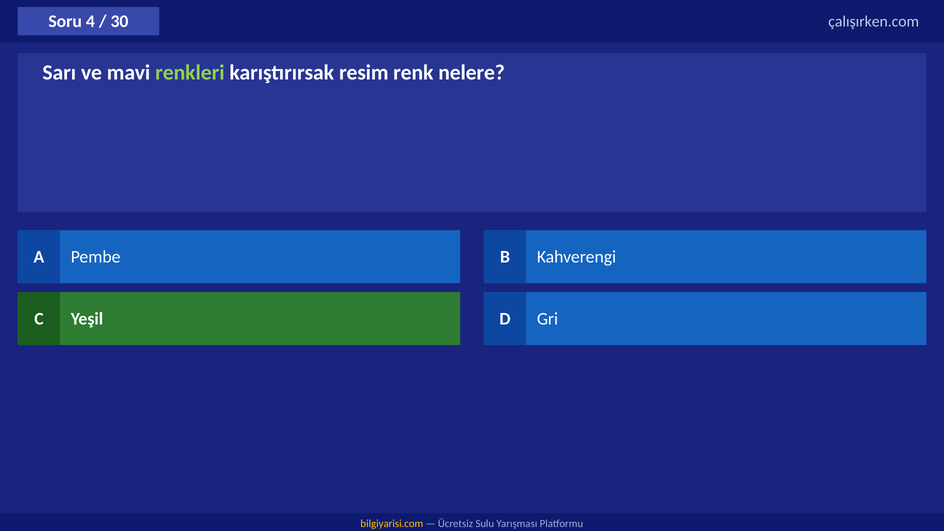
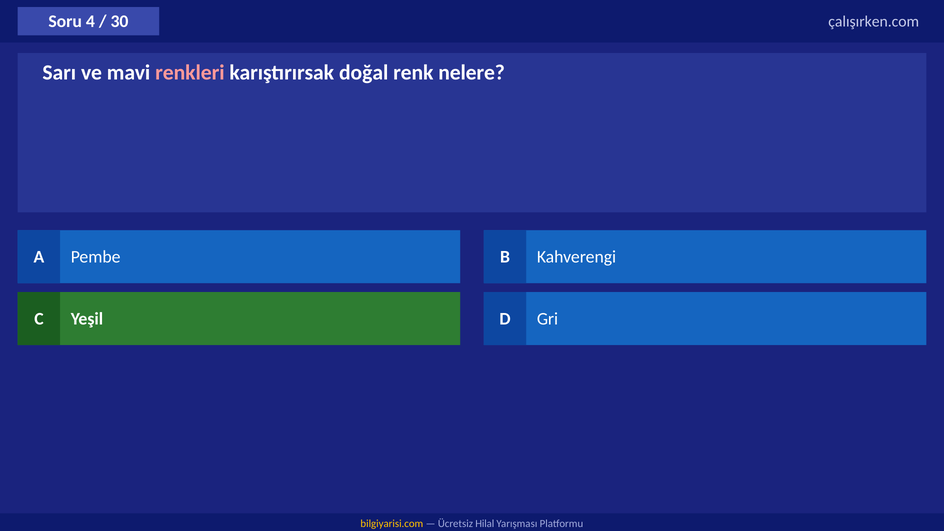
renkleri colour: light green -> pink (190, 73)
resim: resim -> doğal (364, 73)
Sulu: Sulu -> Hilal (485, 524)
